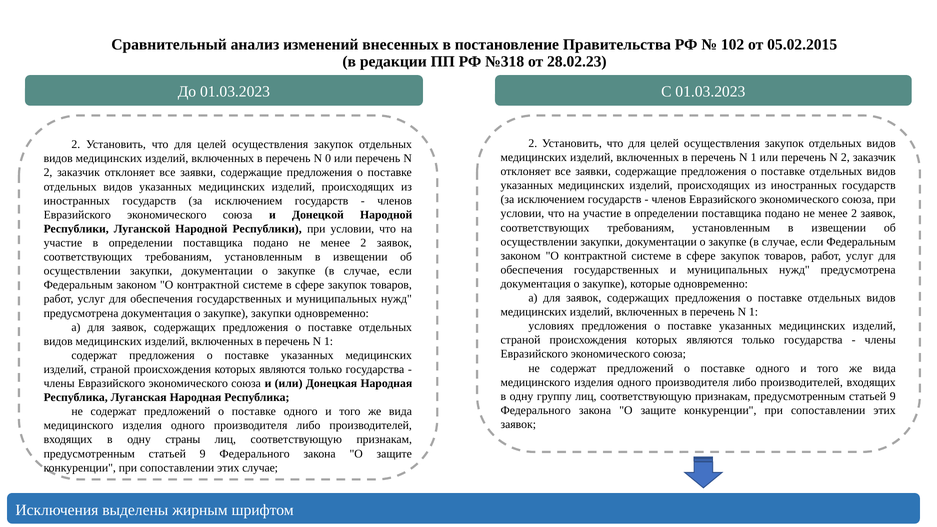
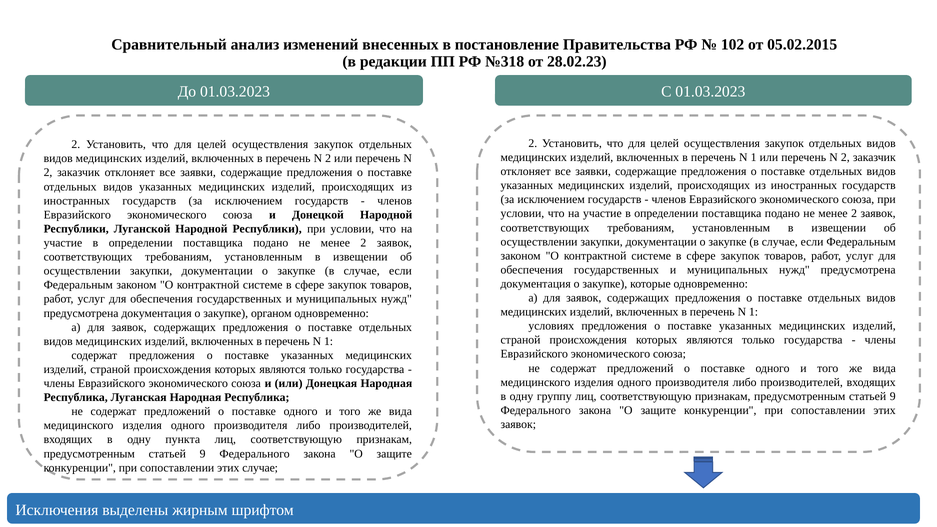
в перечень N 0: 0 -> 2 (328, 159)
закупке закупки: закупки -> органом (271, 313)
страны: страны -> пункта (183, 440)
